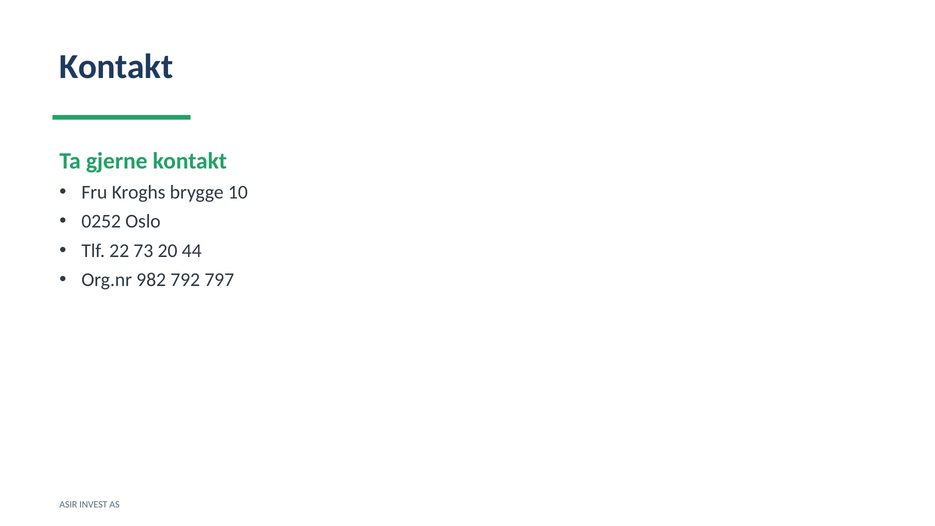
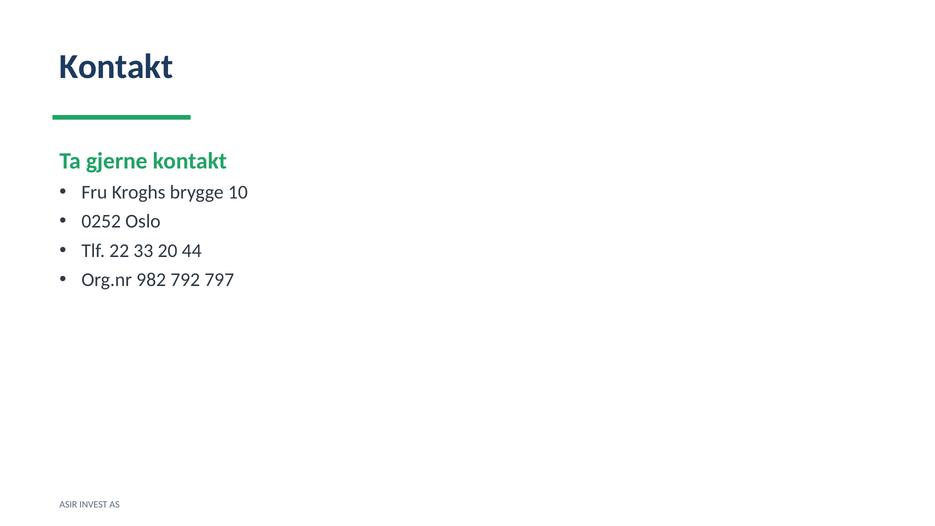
73: 73 -> 33 (143, 251)
